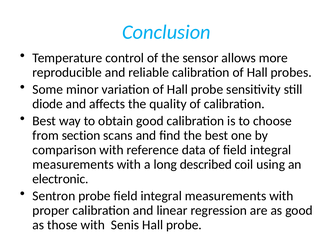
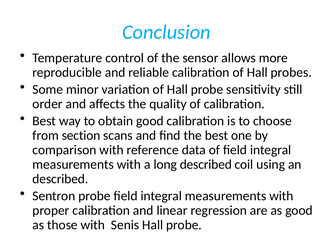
diode: diode -> order (48, 104)
electronic: electronic -> described (60, 179)
